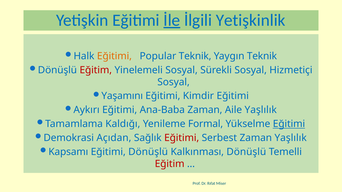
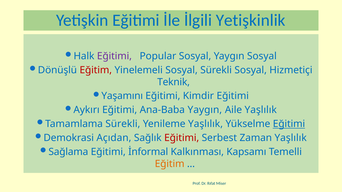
İle underline: present -> none (172, 20)
Eğitimi colour: orange -> purple (114, 56)
Popular Teknik: Teknik -> Sosyal (195, 56)
Yaygın Teknik: Teknik -> Sosyal (262, 56)
Sosyal: Sosyal -> Teknik (174, 82)
Ana-Baba Zaman: Zaman -> Yaygın (205, 110)
Tamamlama Kaldığı: Kaldığı -> Sürekli (123, 124)
Yenileme Formal: Formal -> Yaşlılık (206, 124)
Kapsamı: Kapsamı -> Sağlama (68, 152)
Eğitimi Dönüşlü: Dönüşlü -> İnformal (148, 152)
Kalkınması Dönüşlü: Dönüşlü -> Kapsamı (246, 152)
Eğitim colour: red -> orange (170, 164)
